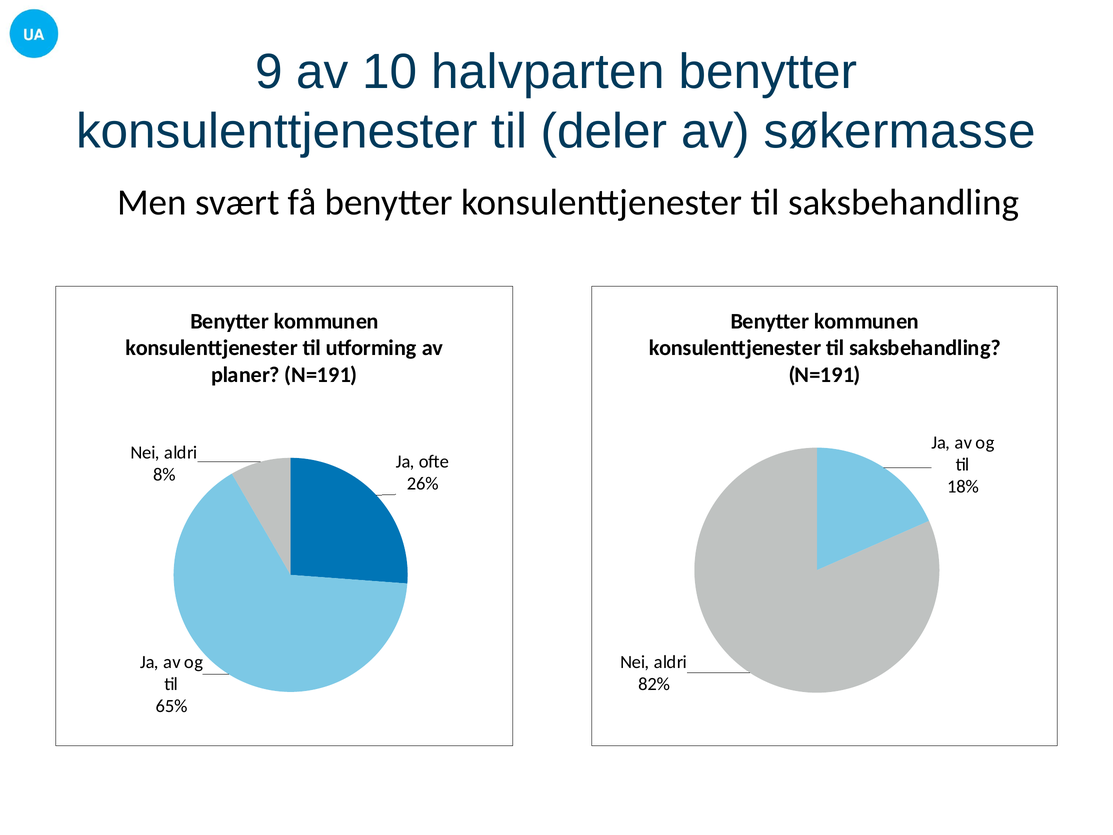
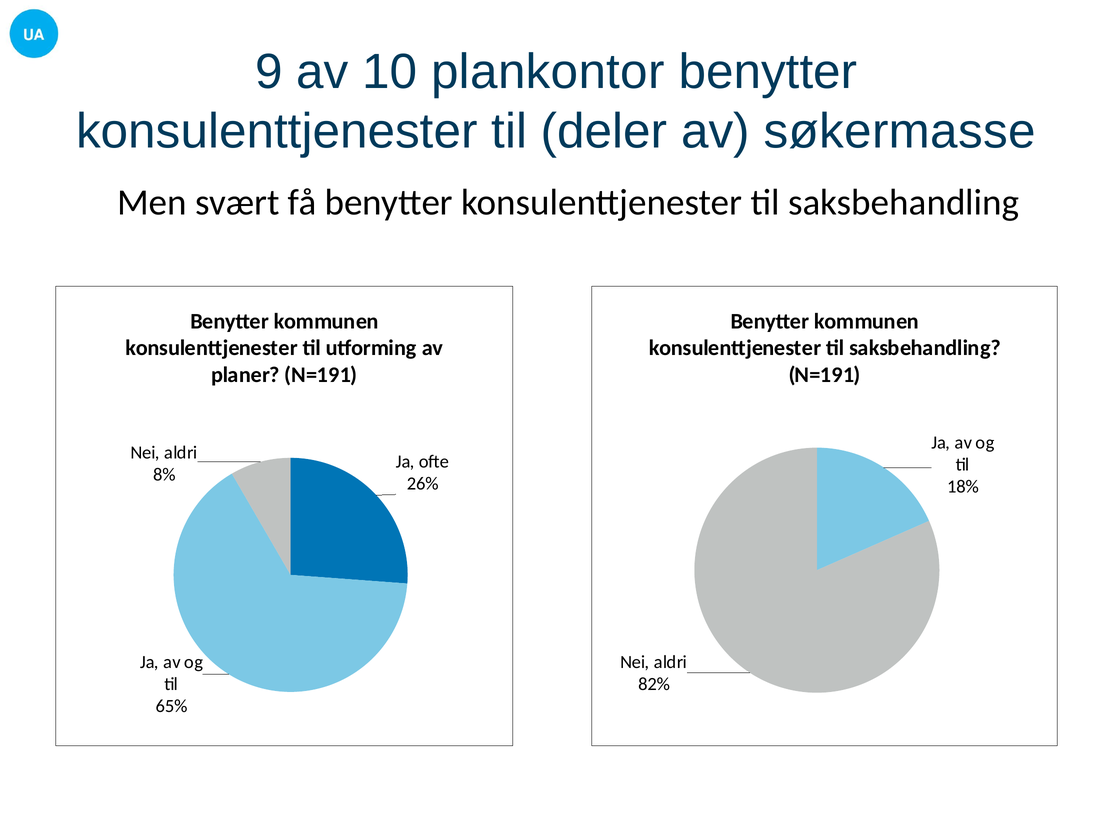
halvparten: halvparten -> plankontor (548, 72)
